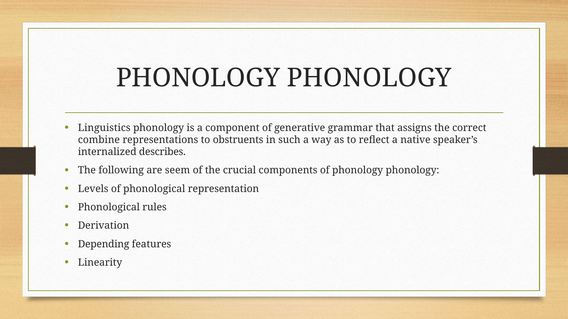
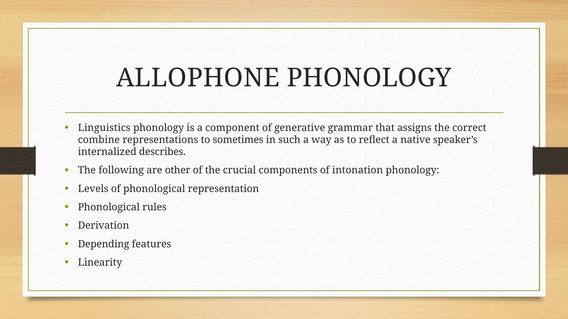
PHONOLOGY: PHONOLOGY -> ALLOPHONE (198, 78)
obstruents: obstruents -> sometimes (238, 140)
seem: seem -> other (178, 171)
of phonology: phonology -> intonation (358, 171)
